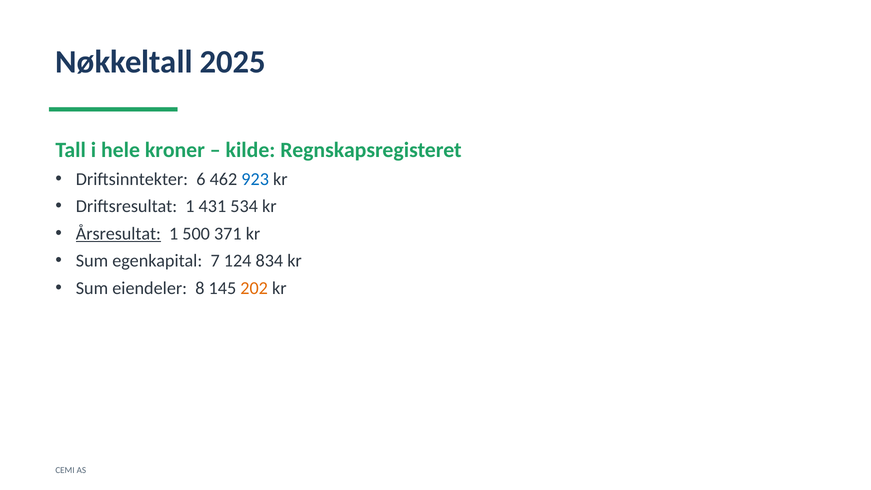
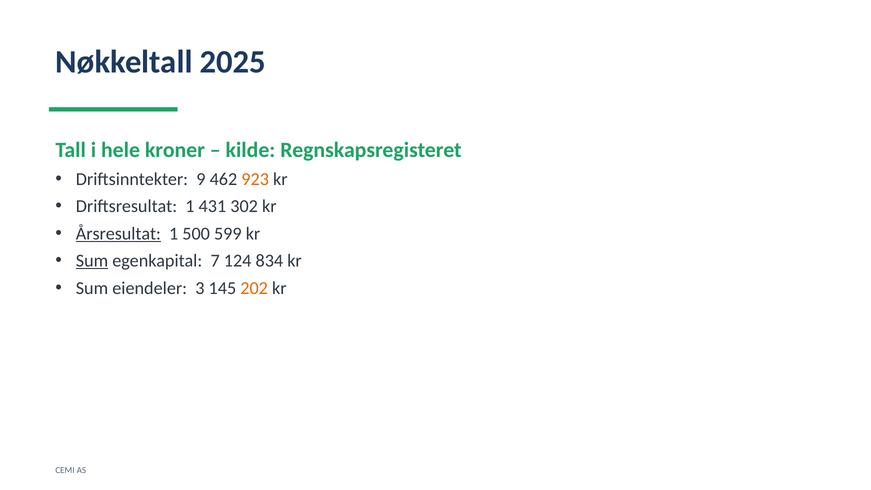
6: 6 -> 9 (201, 179)
923 colour: blue -> orange (255, 179)
534: 534 -> 302 (244, 206)
371: 371 -> 599 (228, 234)
Sum underline: none -> present (92, 261)
8: 8 -> 3 (200, 288)
